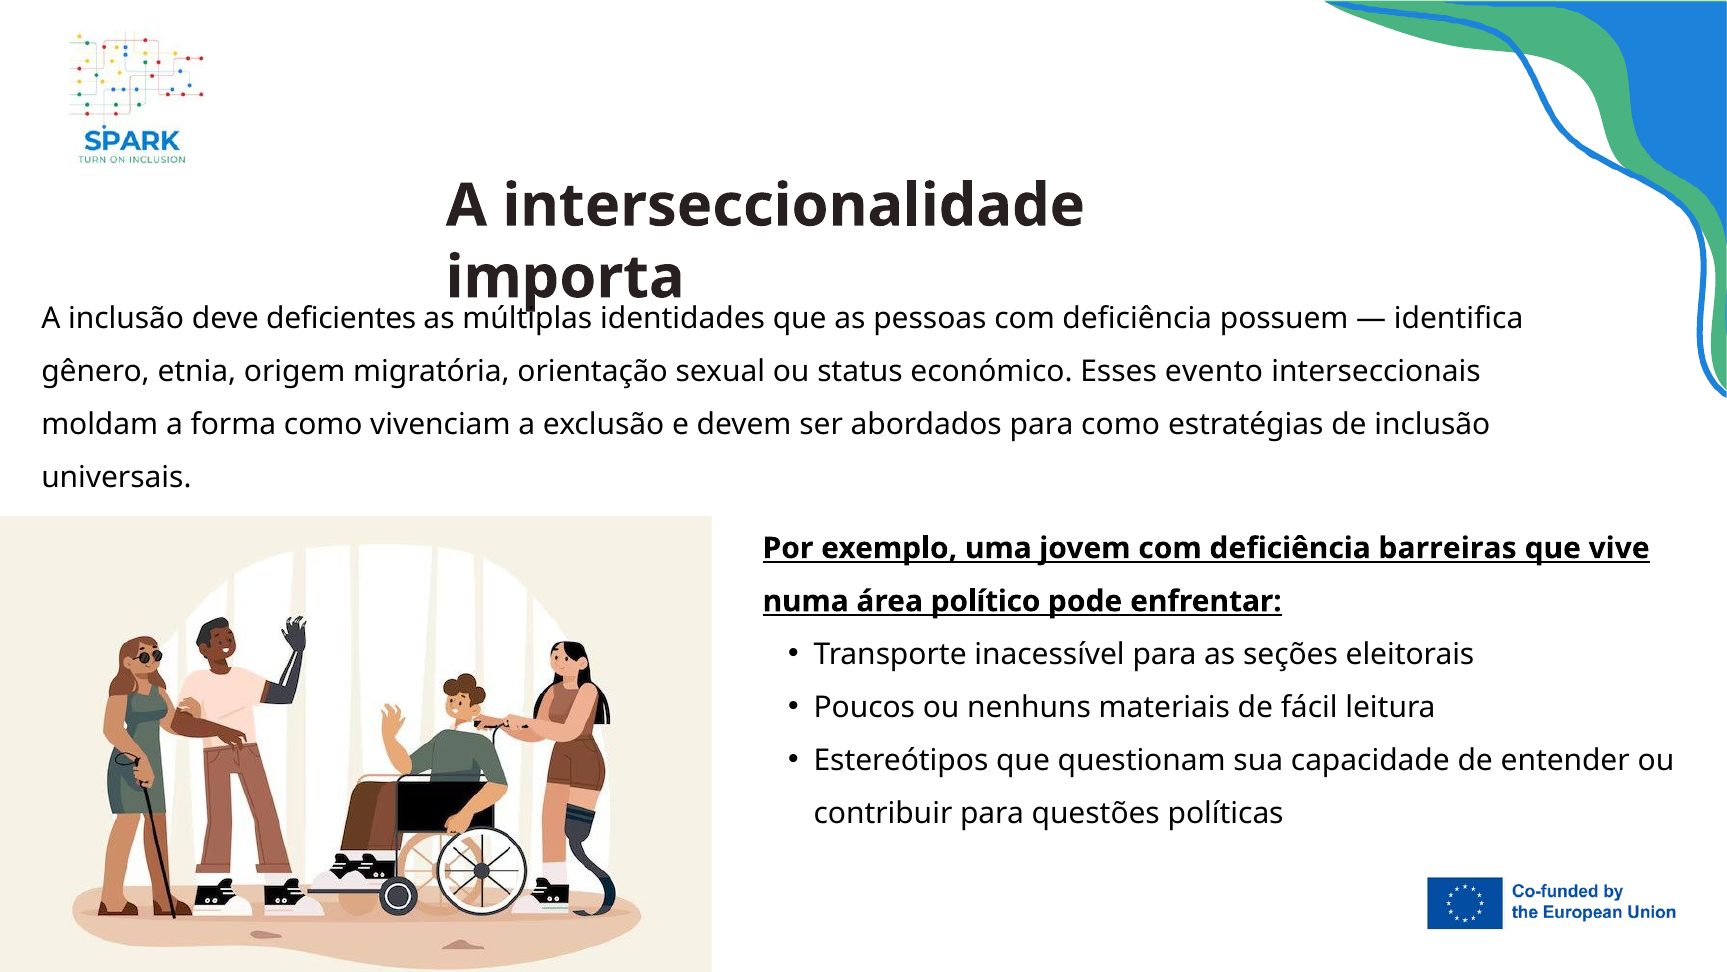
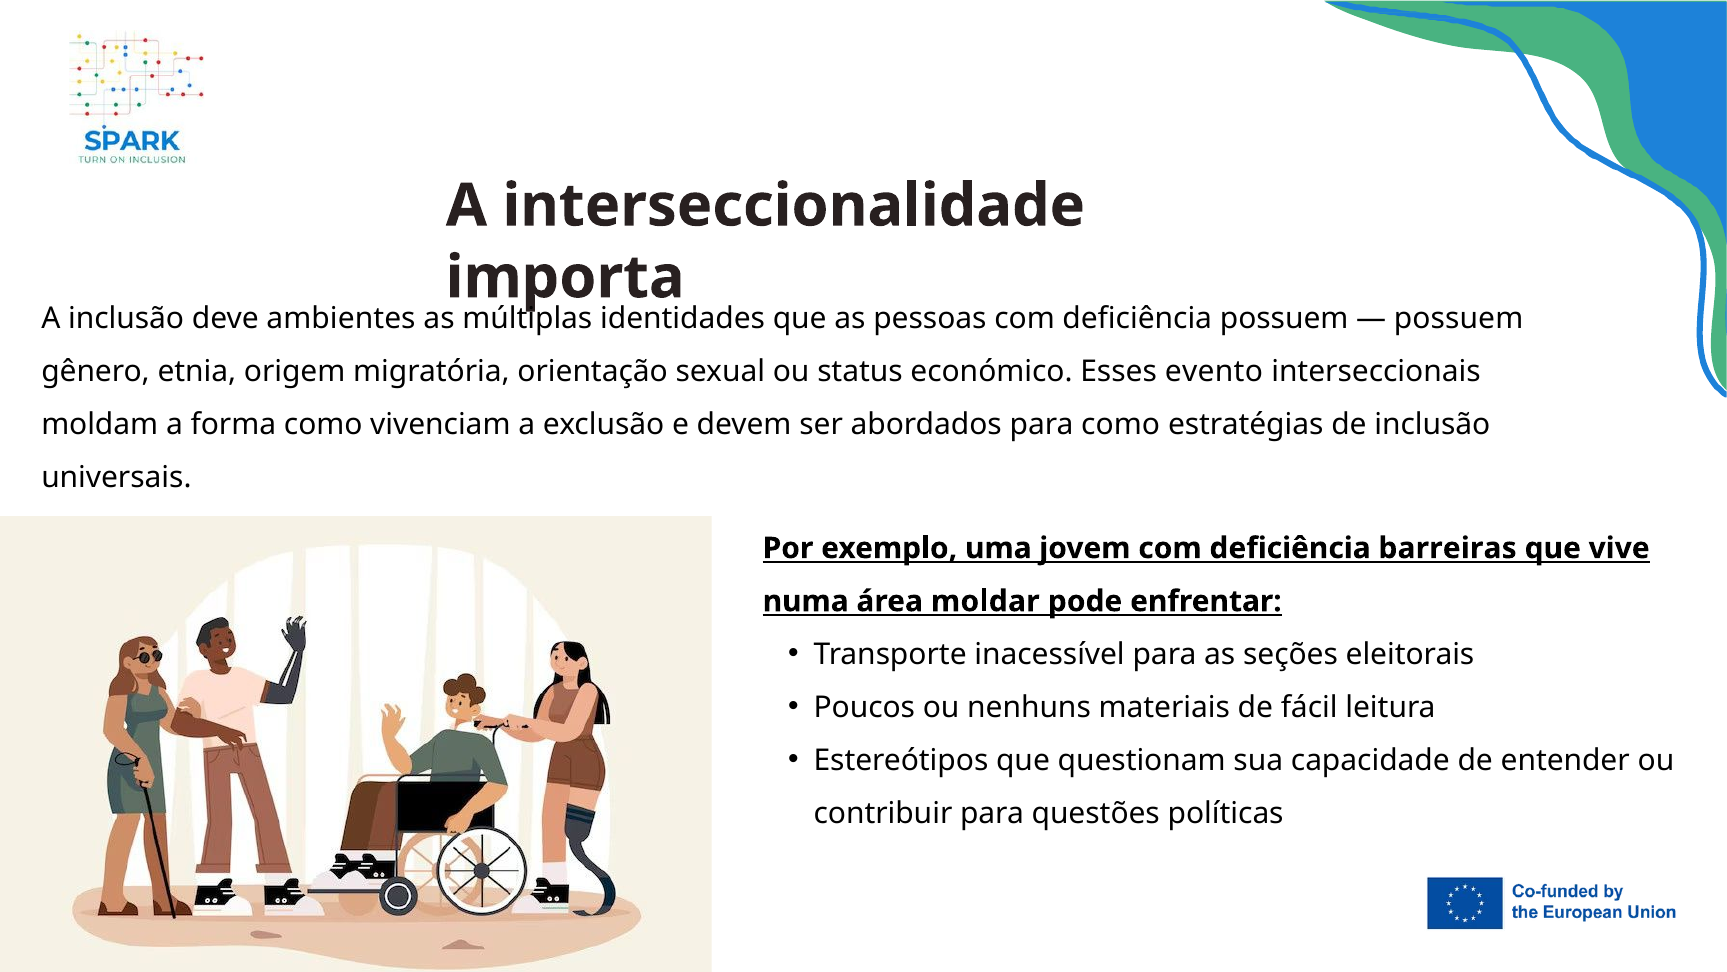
deficientes: deficientes -> ambientes (341, 318)
identifica: identifica -> possuem (1459, 318)
político: político -> moldar (985, 601)
